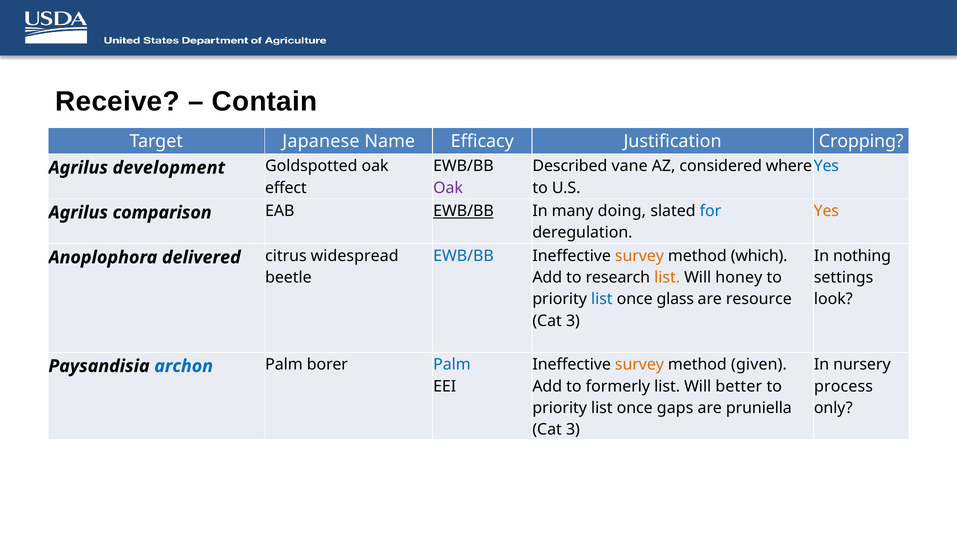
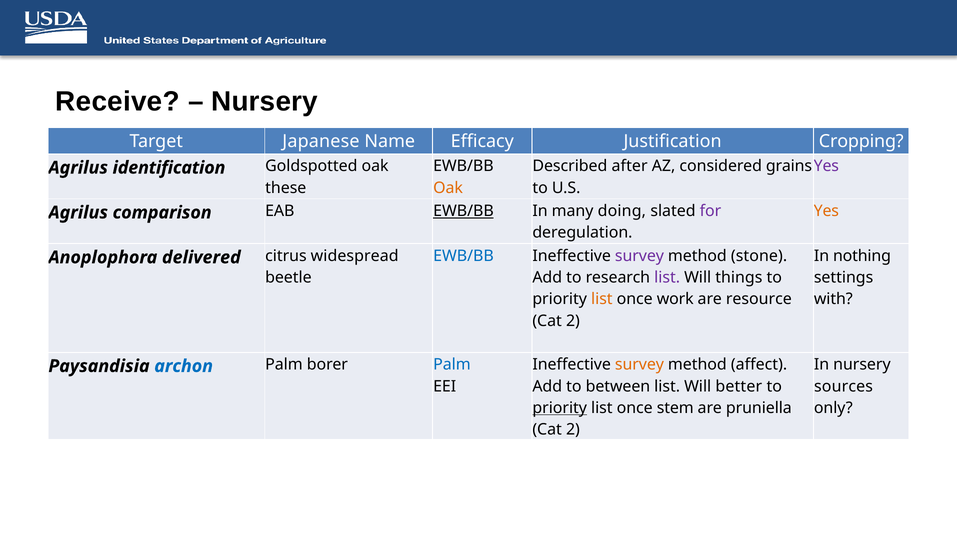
Contain: Contain -> Nursery (265, 102)
vane: vane -> after (630, 166)
where: where -> grains (789, 166)
Yes colour: blue -> purple (826, 166)
development: development -> identification (169, 168)
effect: effect -> these (286, 188)
Oak colour: purple -> orange (448, 188)
for colour: blue -> purple (710, 211)
survey colour: orange -> purple (639, 256)
which: which -> stone (759, 256)
list colour: orange -> purple (667, 278)
honey: honey -> things (739, 278)
list colour: blue -> orange (602, 299)
glass: glass -> work (675, 299)
look: look -> with (833, 299)
3: 3 -> 2 (573, 321)
given: given -> affect (759, 365)
formerly: formerly -> between (618, 387)
process: process -> sources (844, 387)
priority underline: none -> present (560, 408)
gaps: gaps -> stem (675, 408)
3: 3 -> 2 (573, 430)
